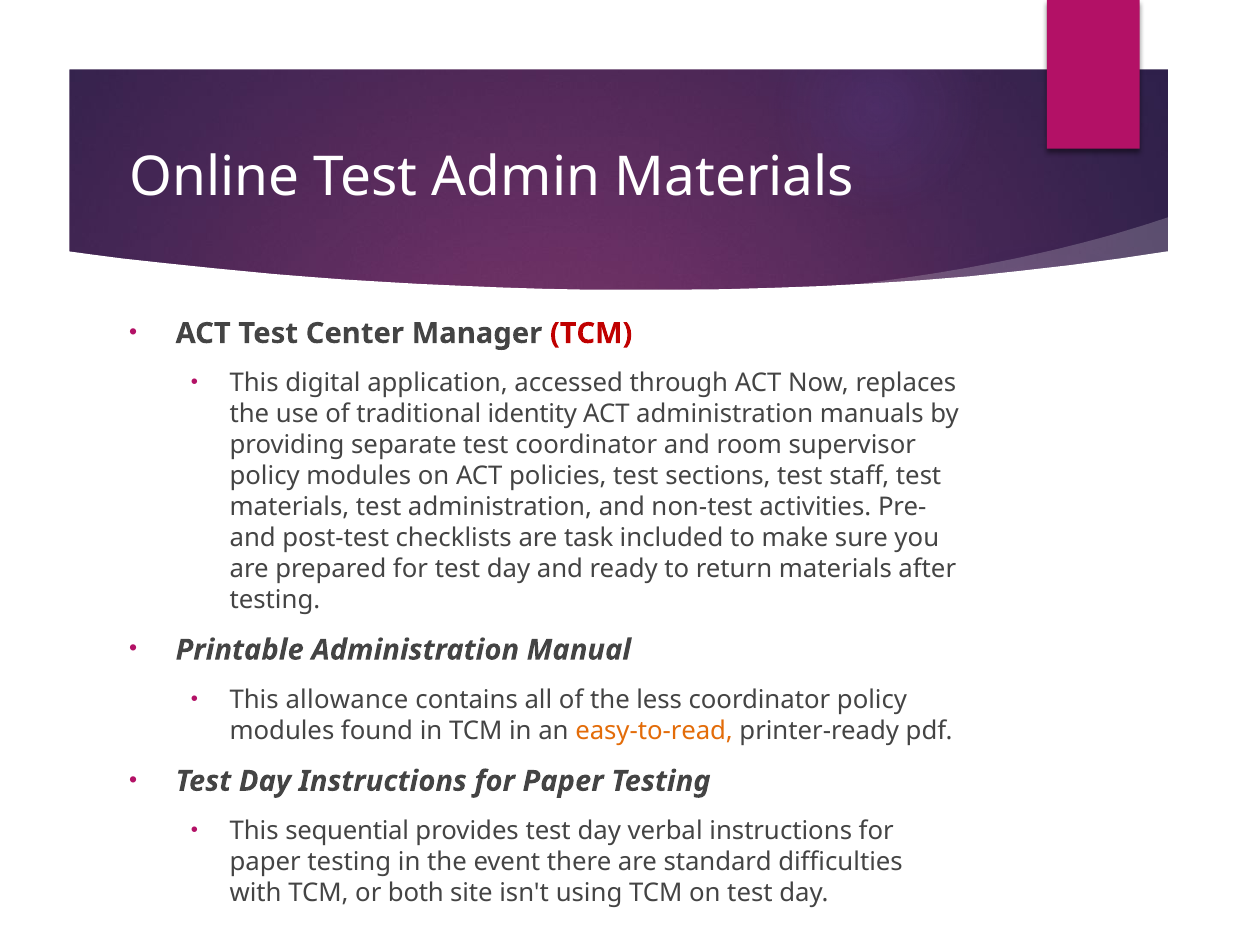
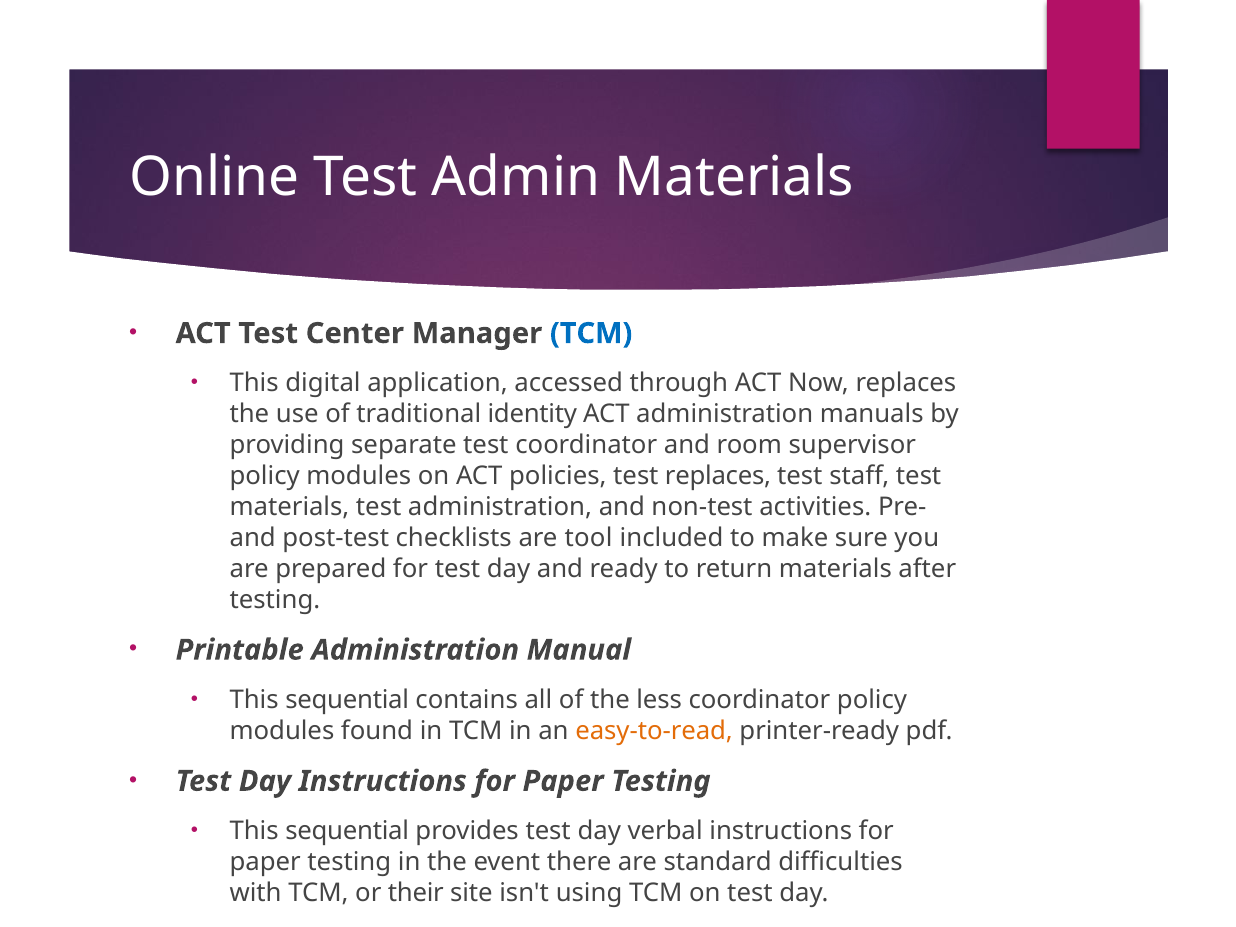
TCM colour: red -> blue (591, 333)
test sections: sections -> replaces (718, 476)
task: task -> tool (588, 538)
allowance: allowance -> sequential (347, 700)
both: both -> their (416, 893)
